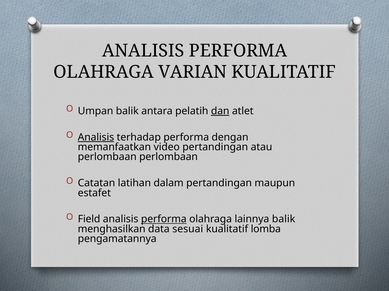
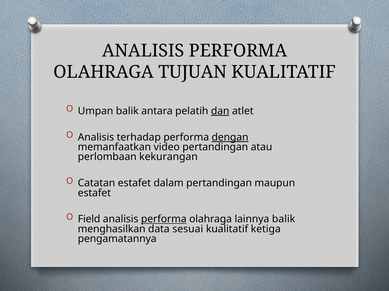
VARIAN: VARIAN -> TUJUAN (193, 72)
Analisis underline: present -> none (96, 138)
dengan underline: none -> present (230, 138)
perlombaan perlombaan: perlombaan -> kekurangan (168, 157)
Catatan latihan: latihan -> estafet (134, 184)
lomba: lomba -> ketiga (266, 230)
